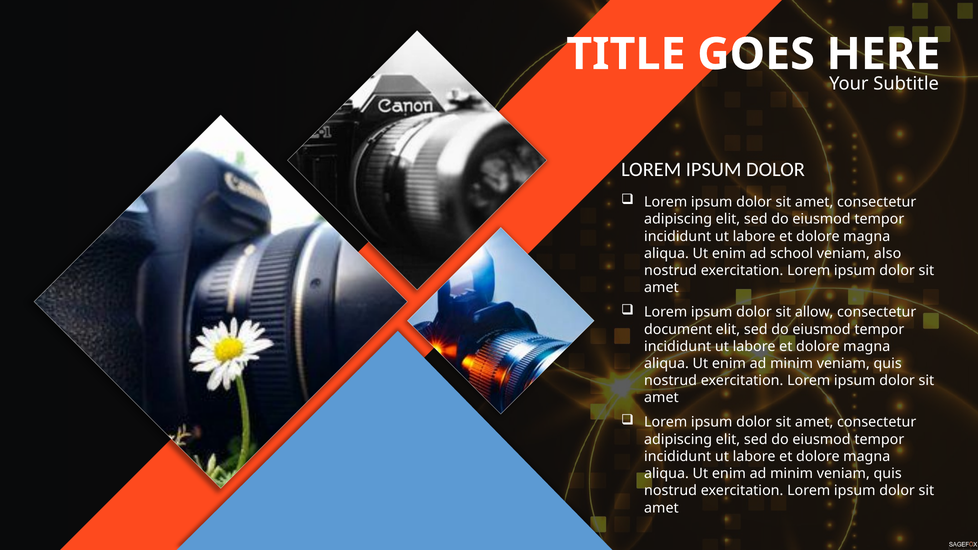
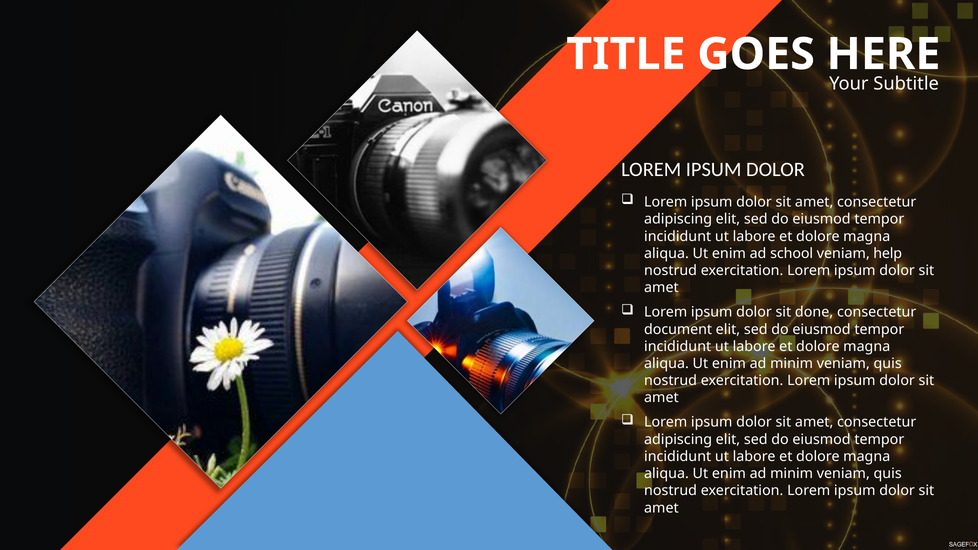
also: also -> help (888, 254)
allow: allow -> done (814, 312)
